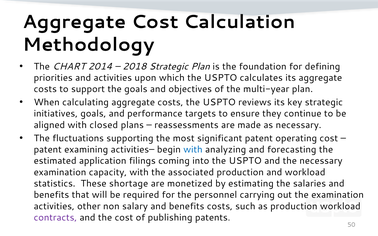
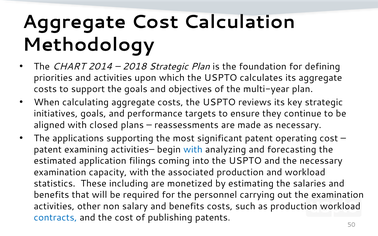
fluctuations: fluctuations -> applications (78, 138)
shortage: shortage -> including (129, 184)
contracts colour: purple -> blue (55, 218)
